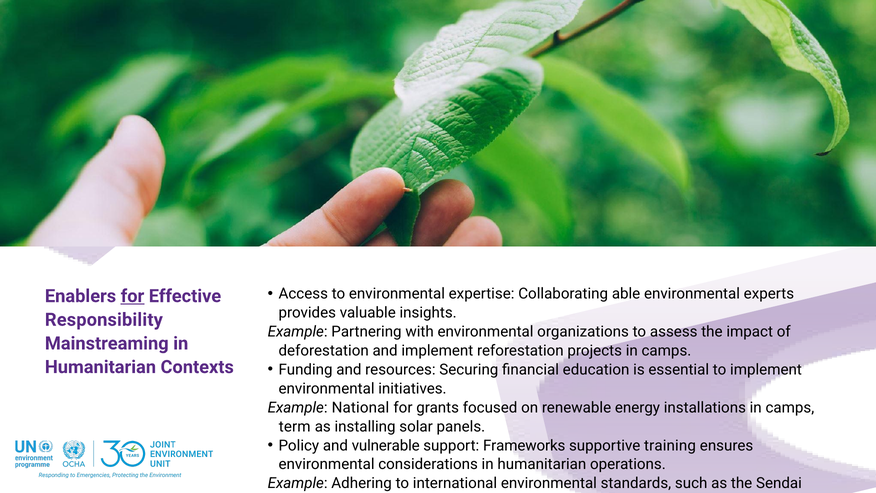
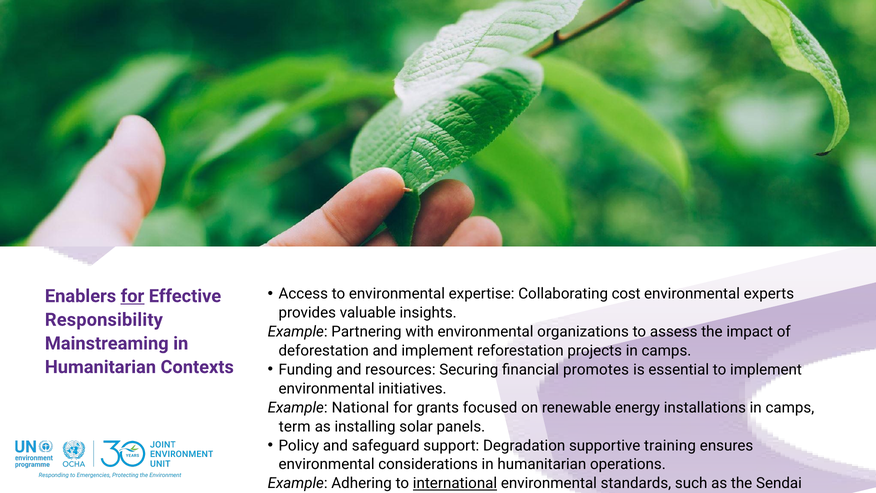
able: able -> cost (626, 294)
education: education -> promotes (596, 370)
vulnerable: vulnerable -> safeguard (386, 445)
Frameworks: Frameworks -> Degradation (524, 445)
international underline: none -> present (455, 483)
